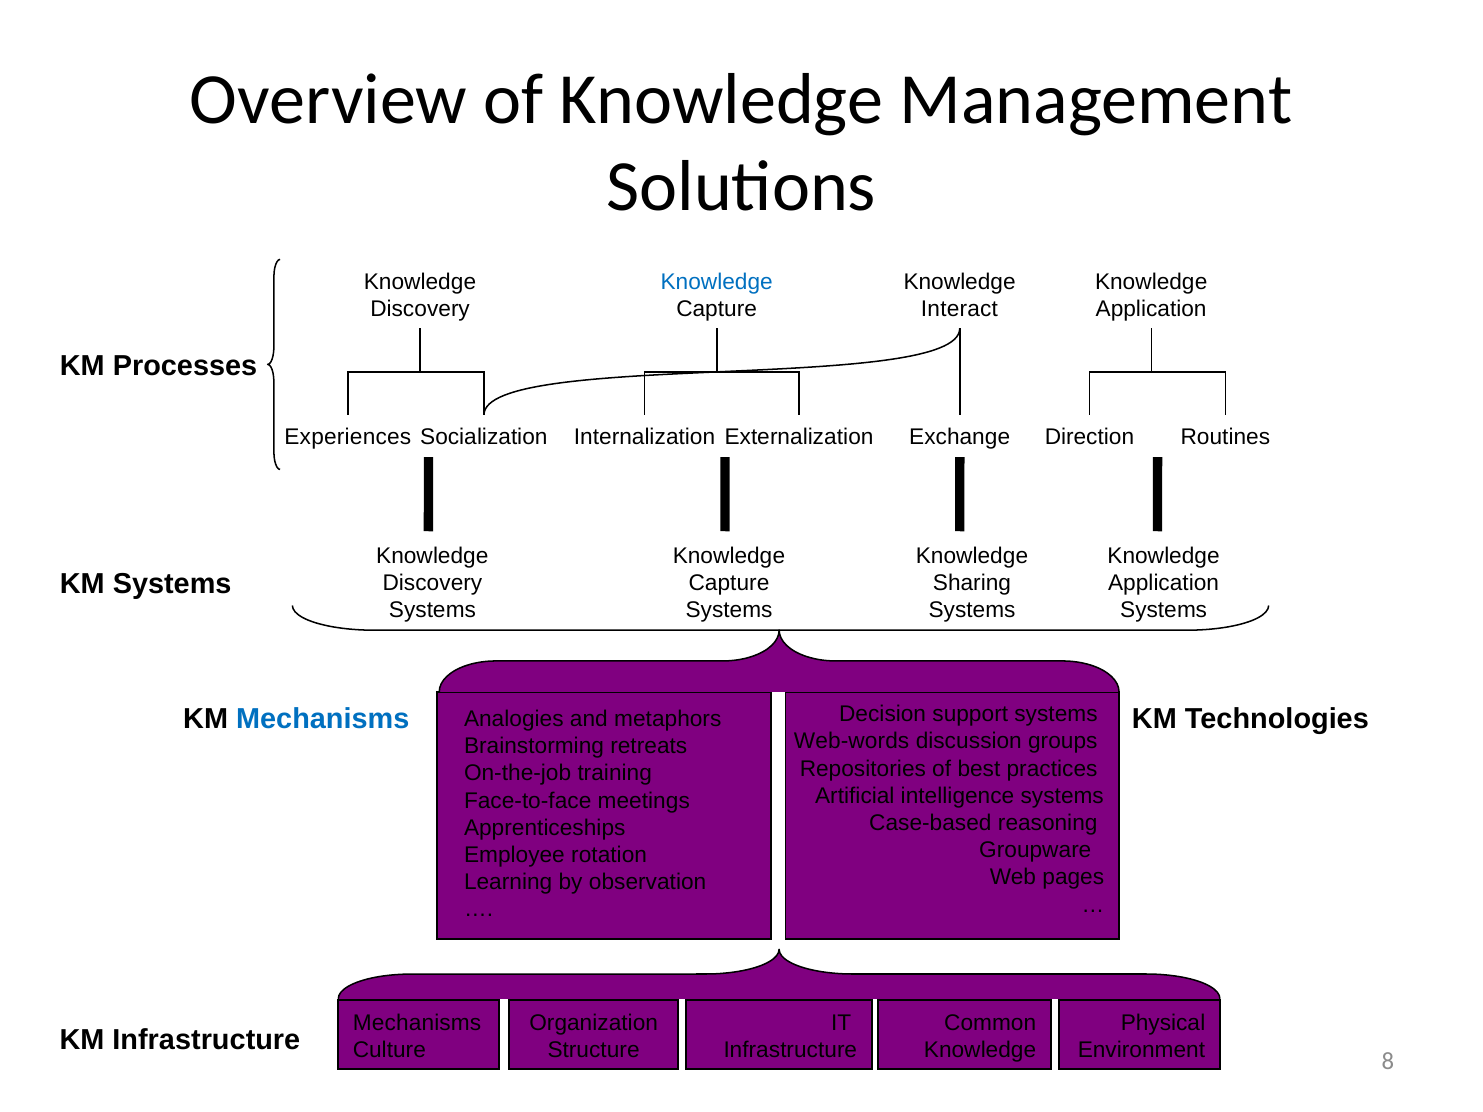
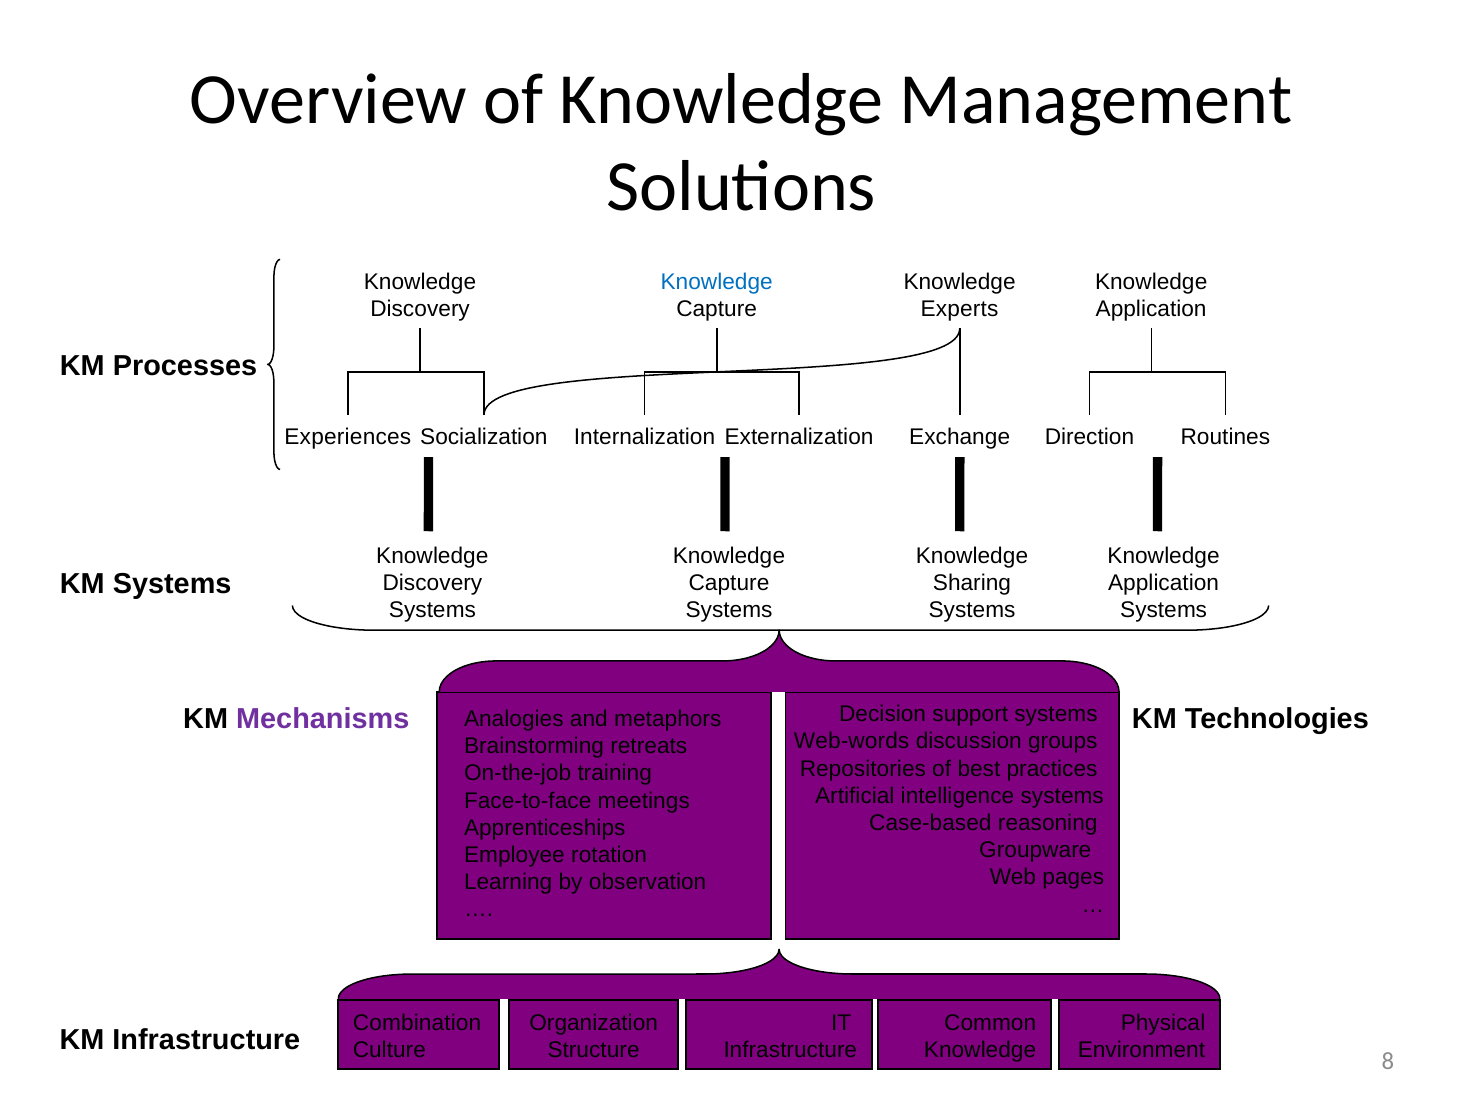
Interact: Interact -> Experts (959, 309)
Mechanisms colour: blue -> purple (323, 719)
Mechanisms: Mechanisms -> Combination (417, 1023)
